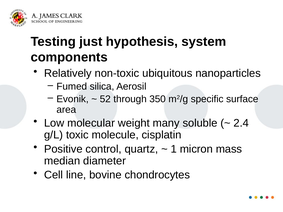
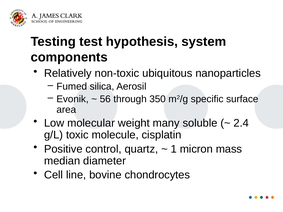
just: just -> test (91, 42)
52: 52 -> 56 (105, 99)
